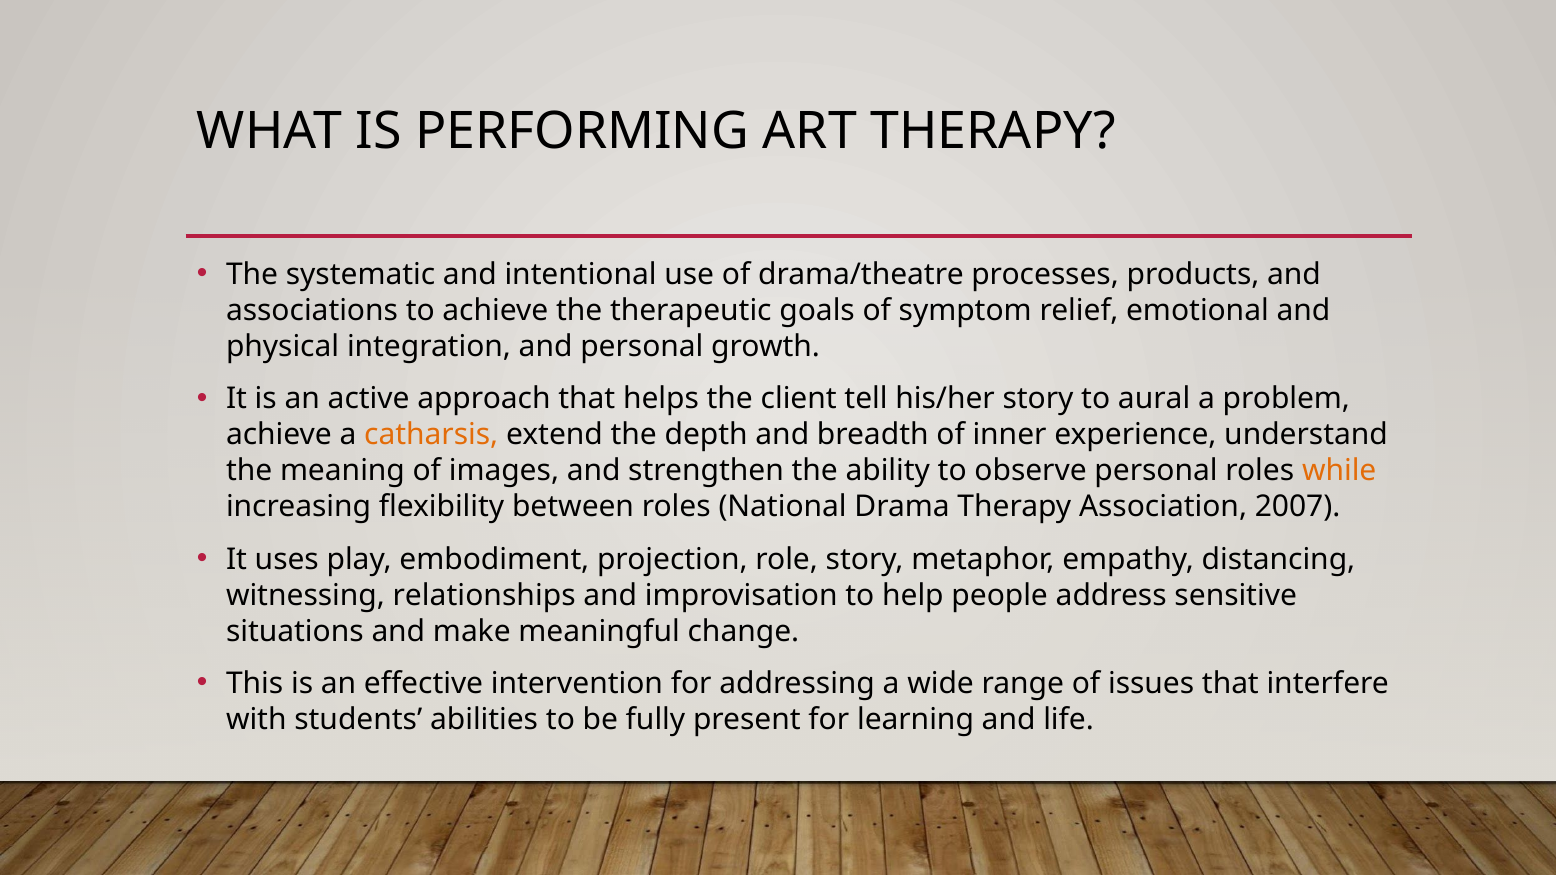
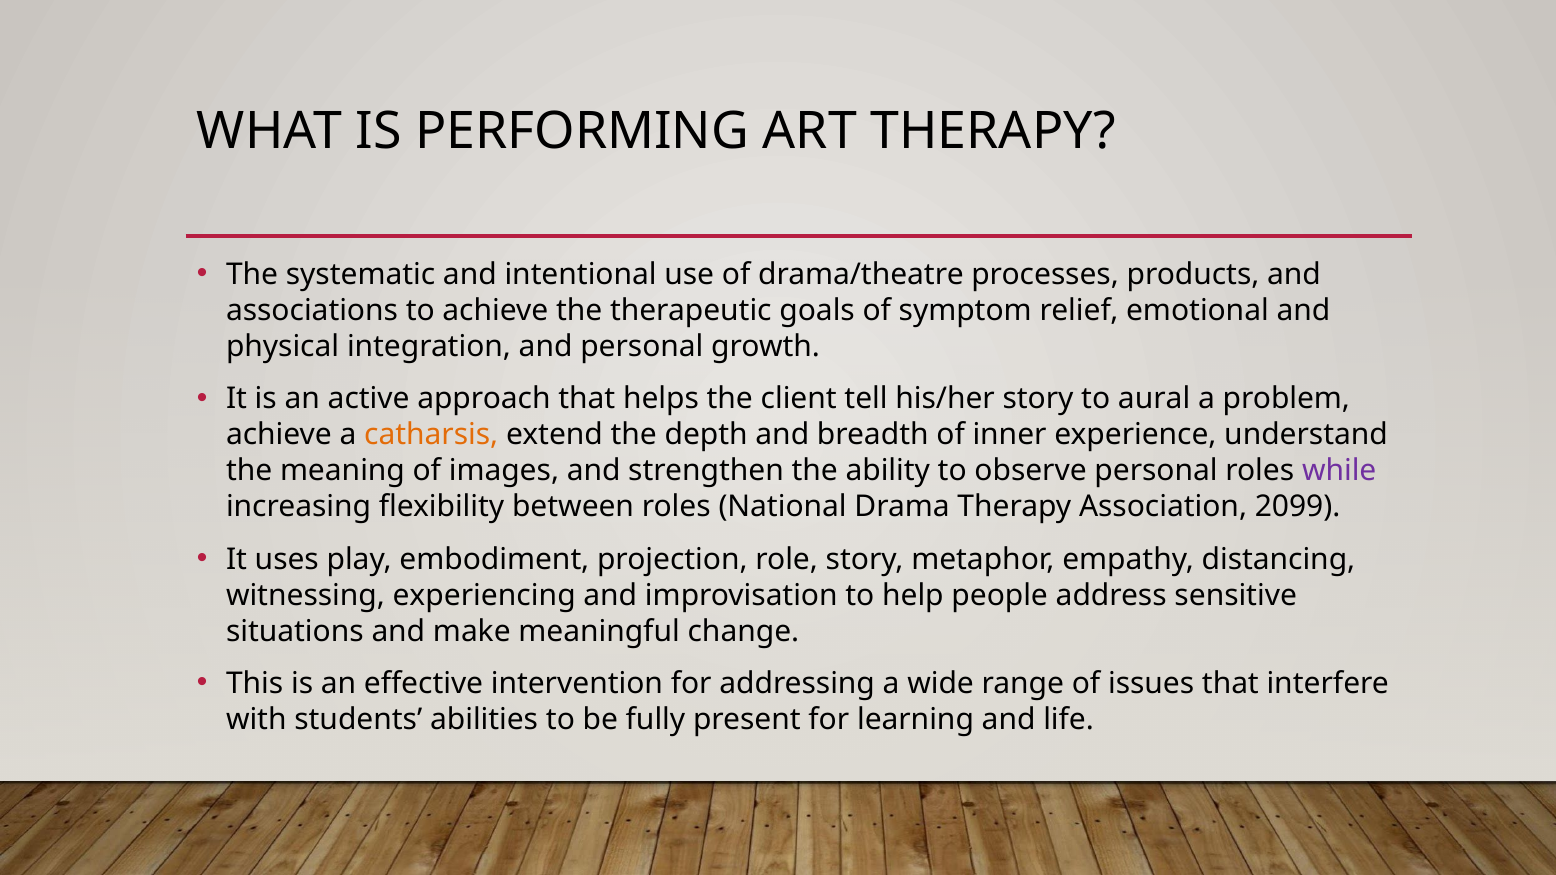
while colour: orange -> purple (1339, 471)
2007: 2007 -> 2099 (1298, 507)
relationships: relationships -> experiencing (484, 595)
